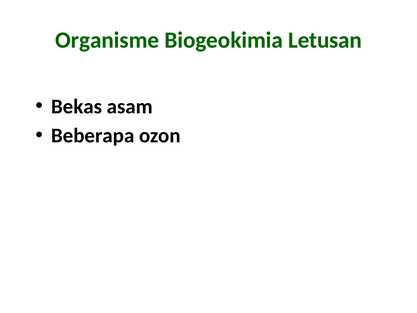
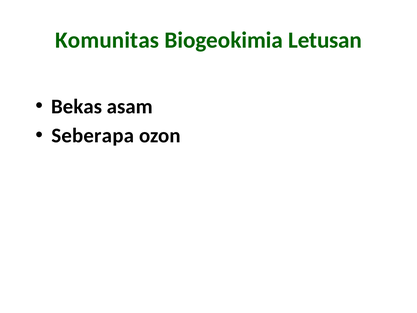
Organisme: Organisme -> Komunitas (107, 40)
Beberapa: Beberapa -> Seberapa (93, 136)
